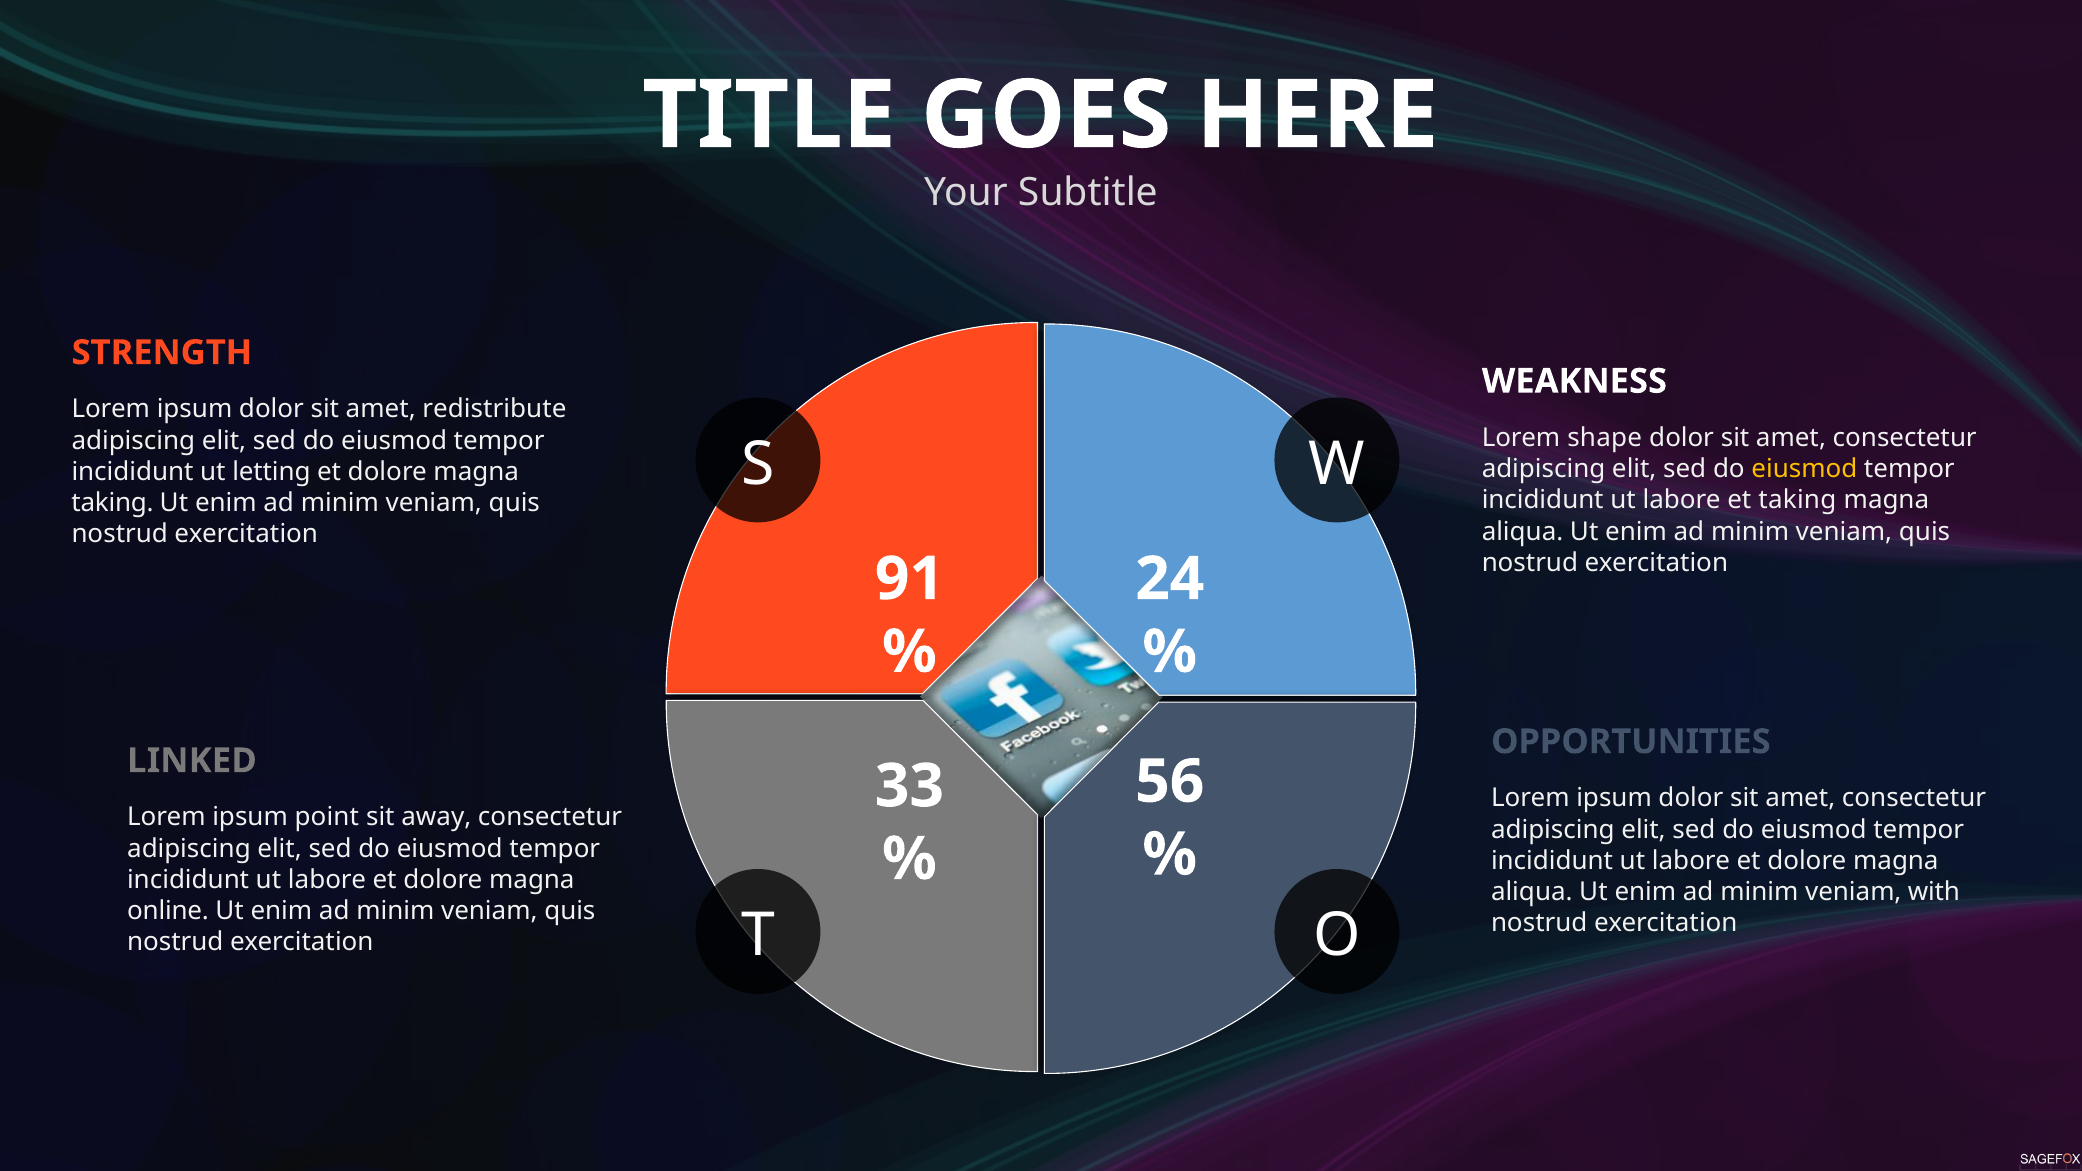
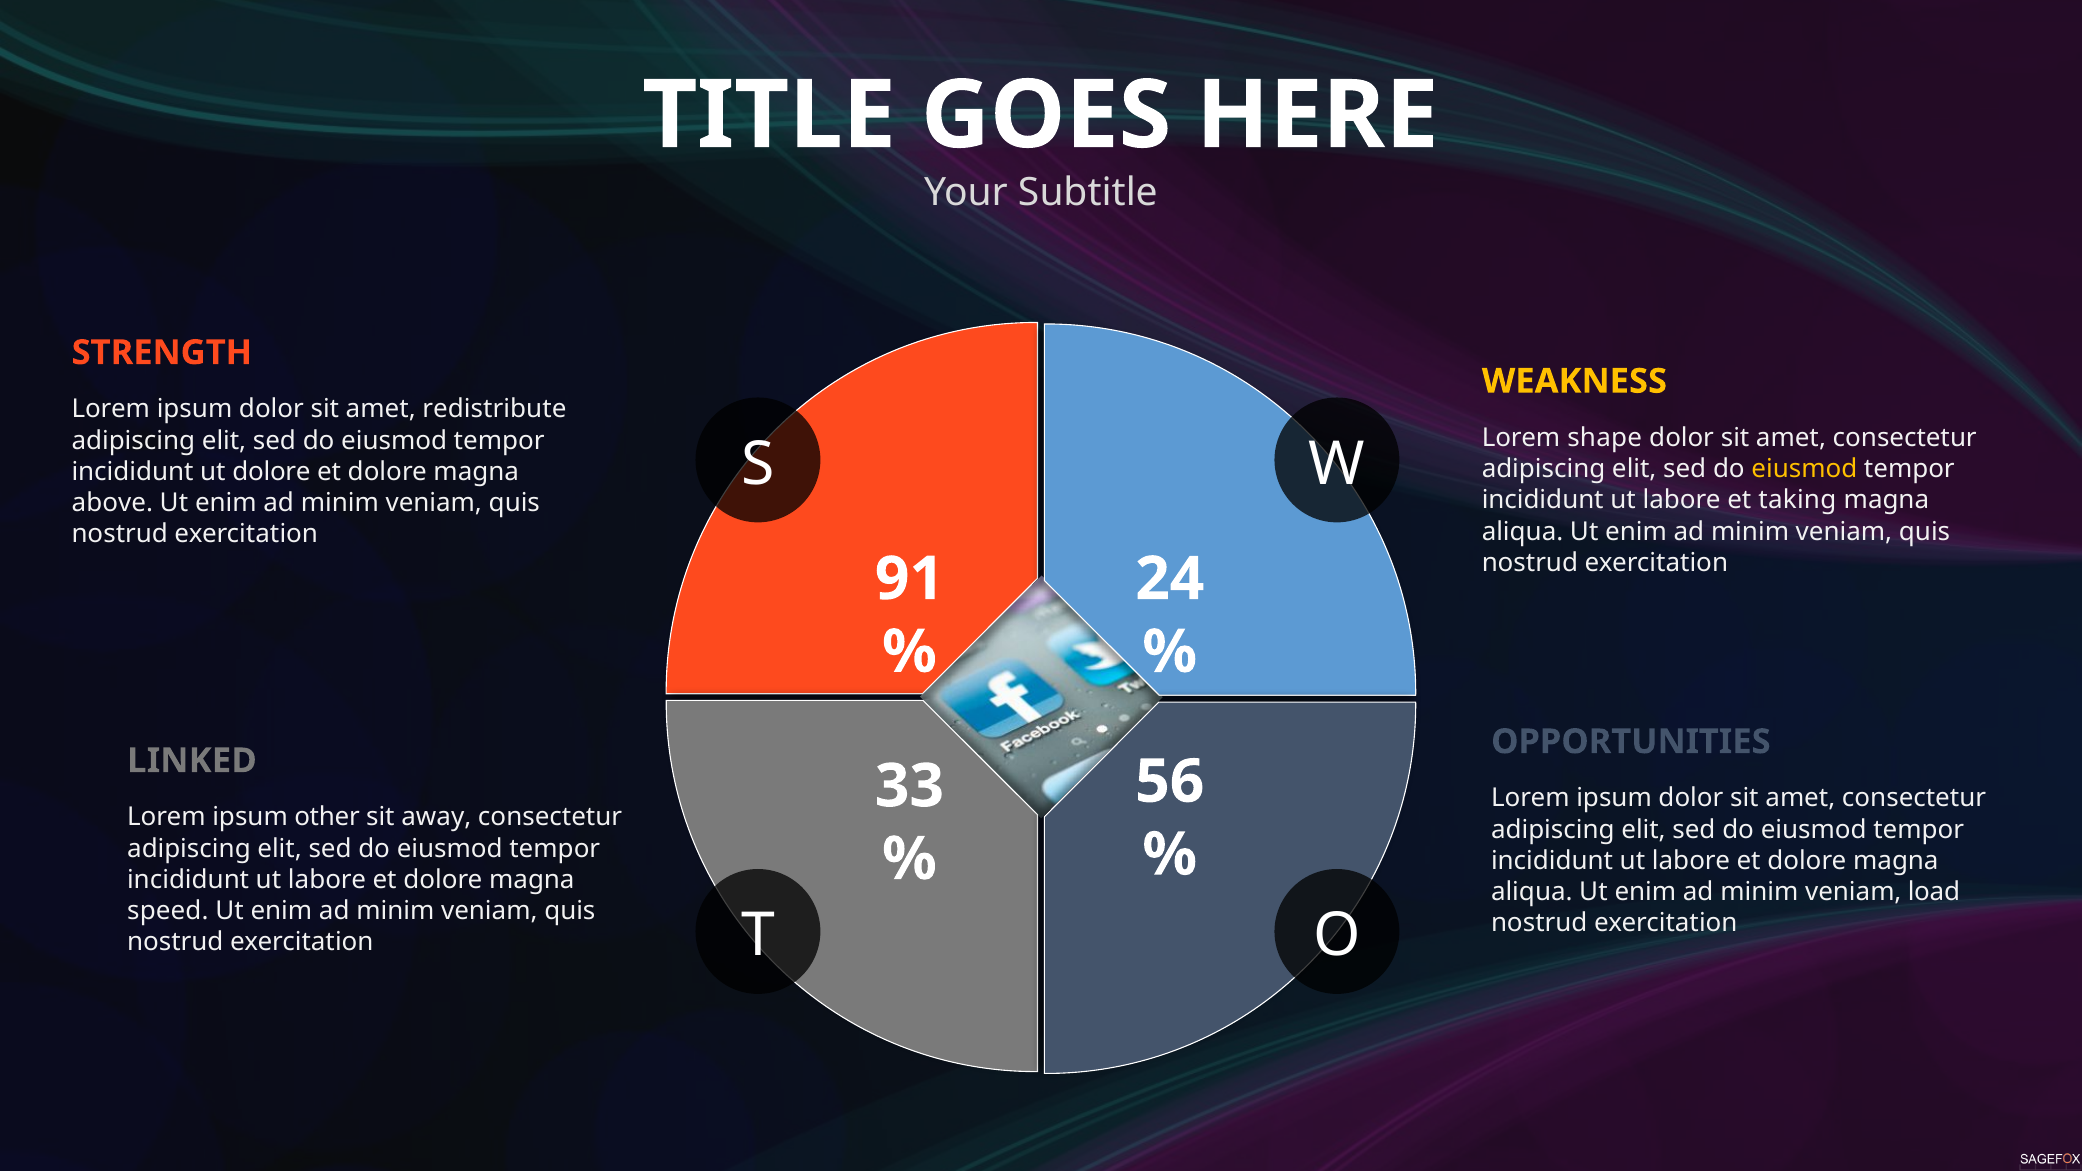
WEAKNESS colour: white -> yellow (1574, 381)
ut letting: letting -> dolore (271, 472)
taking: taking -> above (112, 503)
point: point -> other (327, 817)
with: with -> load (1934, 892)
online: online -> speed (168, 911)
